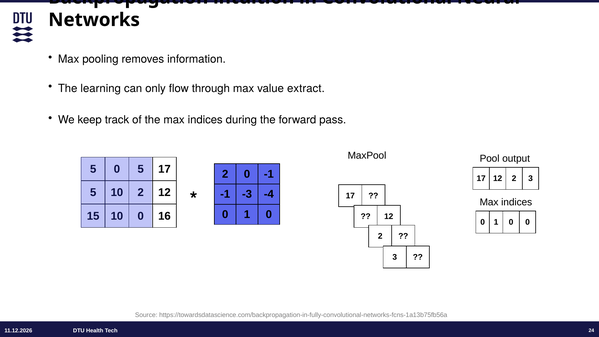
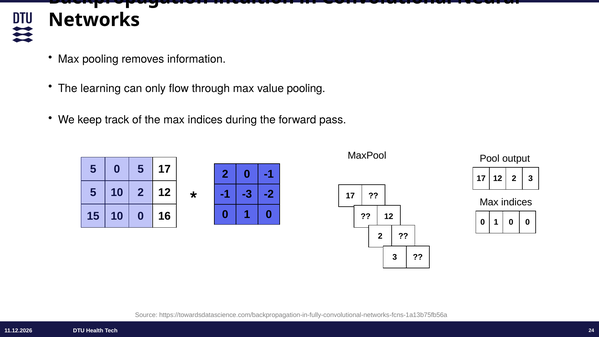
value extract: extract -> pooling (306, 88)
-4: -4 -> -2 (269, 194)
